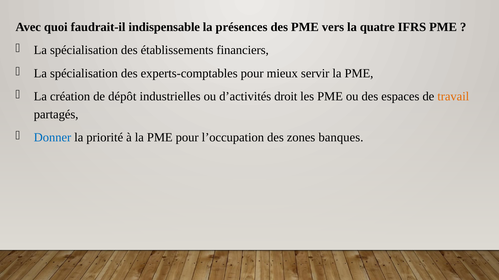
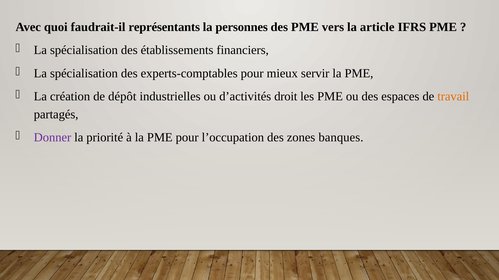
indispensable: indispensable -> représentants (164, 27)
présences: présences -> personnes (242, 27)
quatre: quatre -> article (377, 27)
Donner colour: blue -> purple (52, 138)
